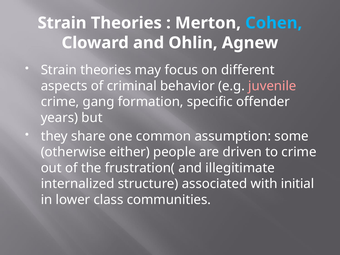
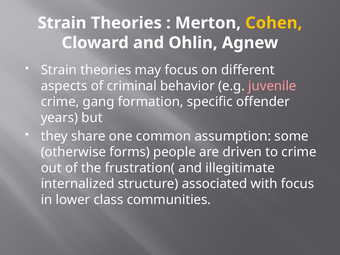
Cohen colour: light blue -> yellow (274, 23)
either: either -> forms (130, 152)
with initial: initial -> focus (297, 184)
